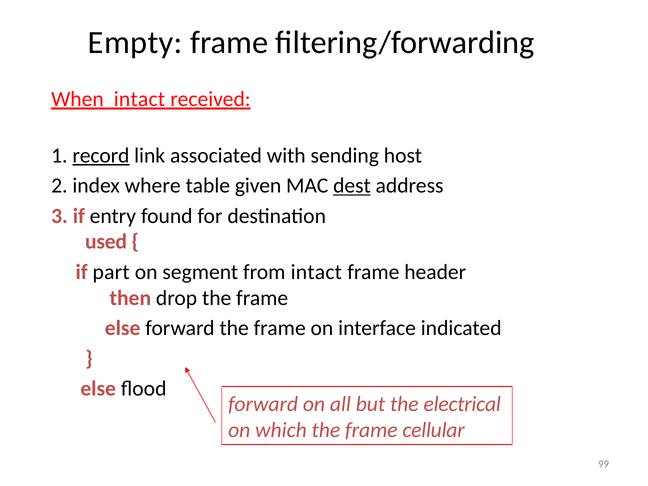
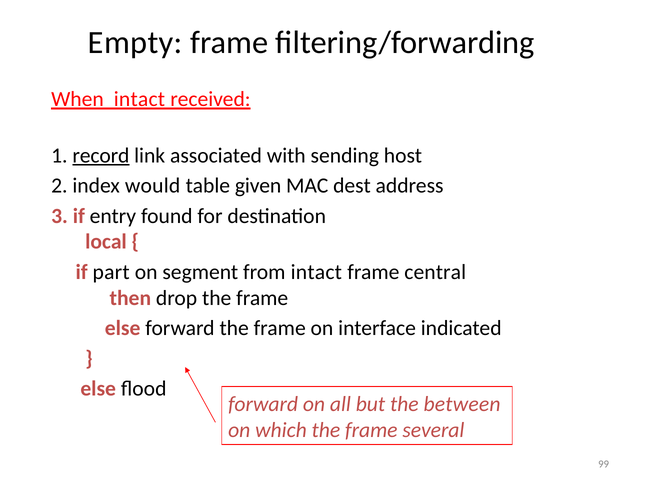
where: where -> would (153, 186)
dest underline: present -> none (352, 186)
used: used -> local (106, 242)
header: header -> central (435, 272)
electrical: electrical -> between (462, 404)
cellular: cellular -> several (433, 430)
